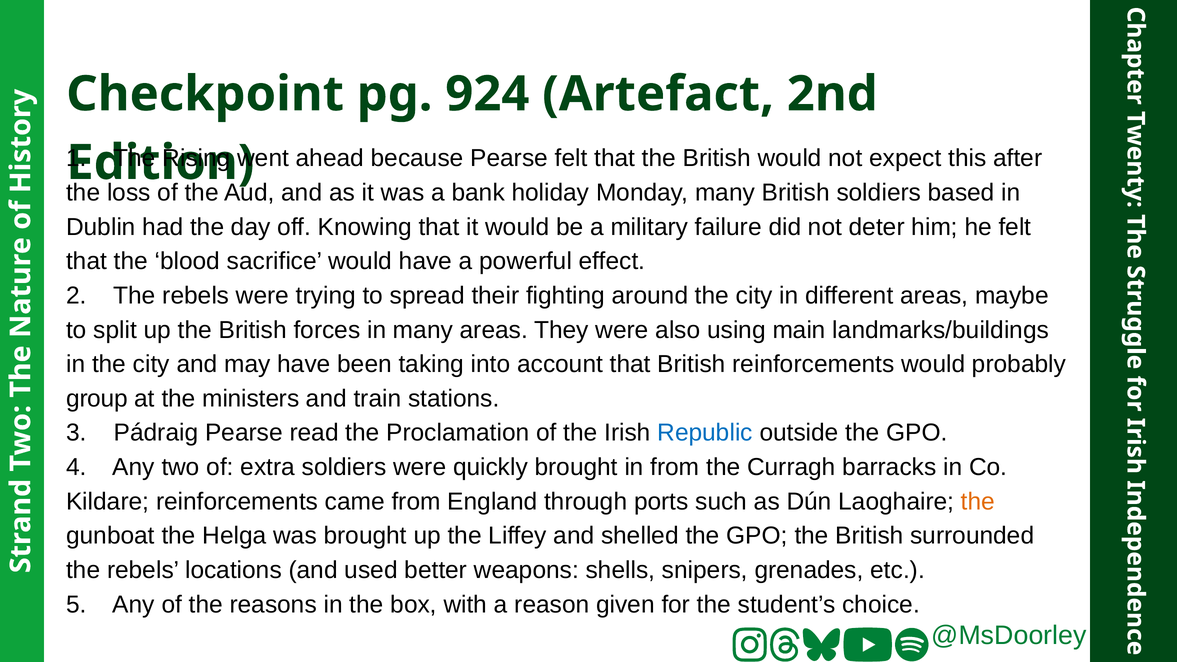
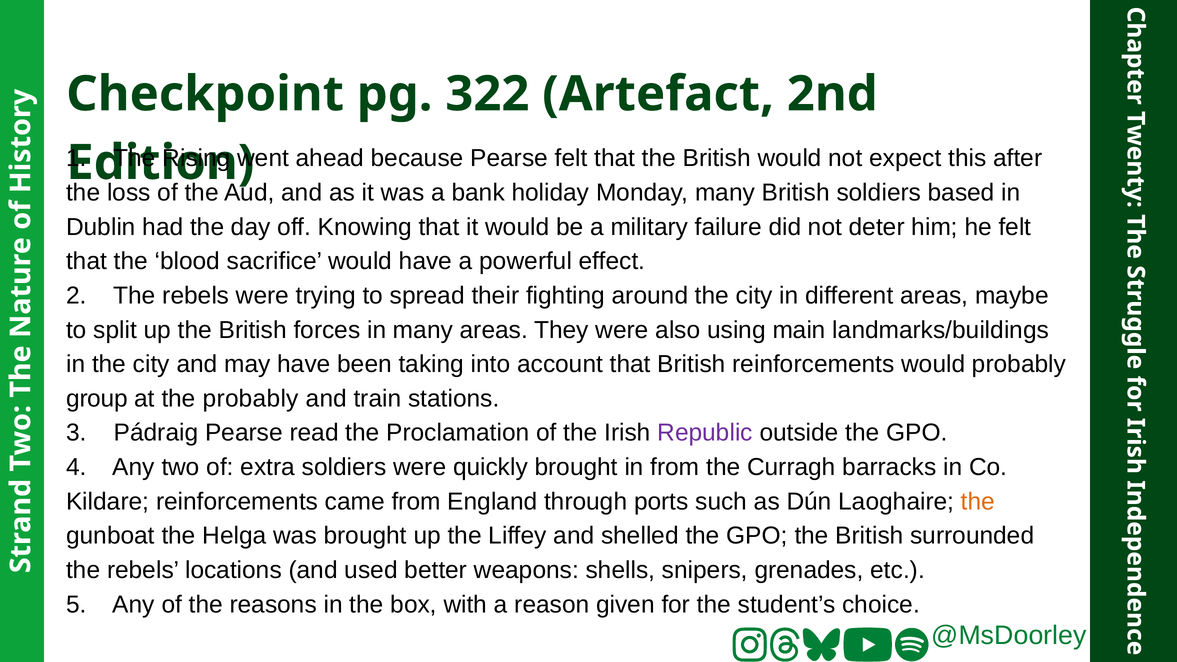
924: 924 -> 322 (487, 94)
the ministers: ministers -> probably (251, 399)
Republic colour: blue -> purple (705, 433)
